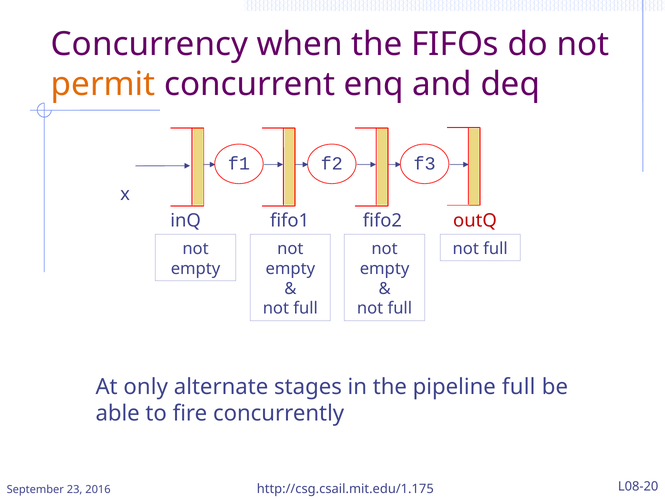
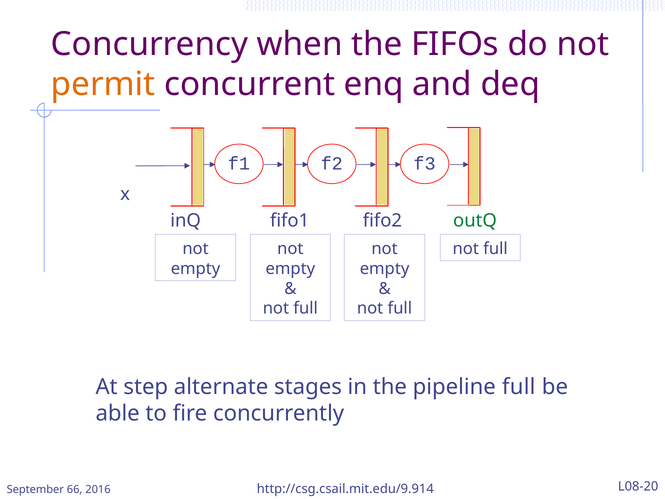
outQ colour: red -> green (475, 220)
only: only -> step (146, 387)
http://csg.csail.mit.edu/1.175: http://csg.csail.mit.edu/1.175 -> http://csg.csail.mit.edu/9.914 (345, 489)
23: 23 -> 66 (75, 490)
